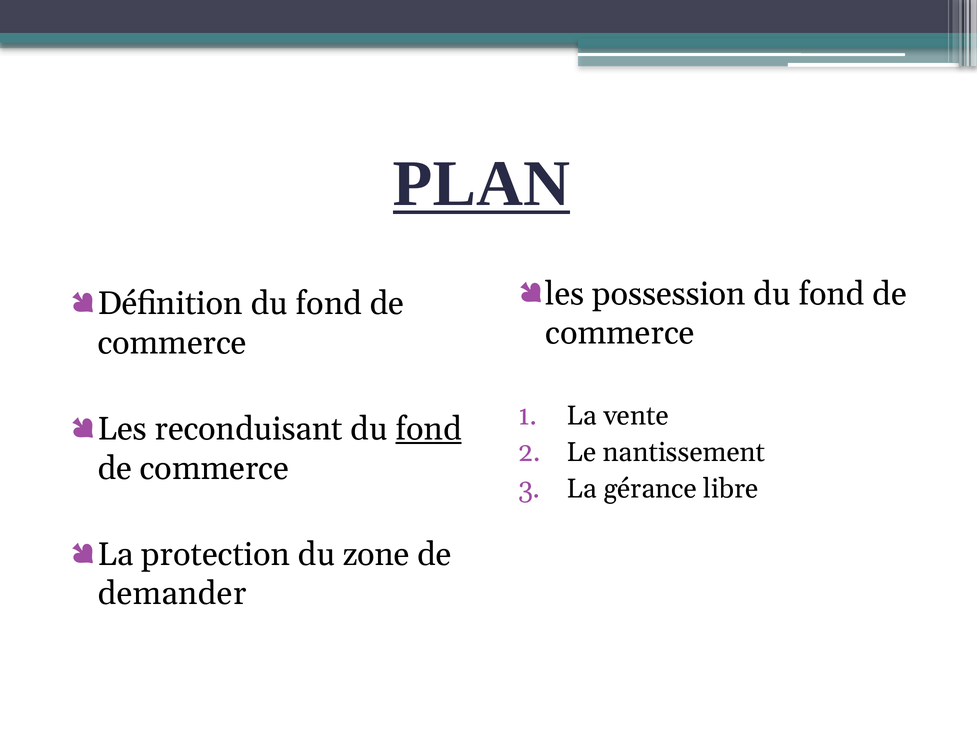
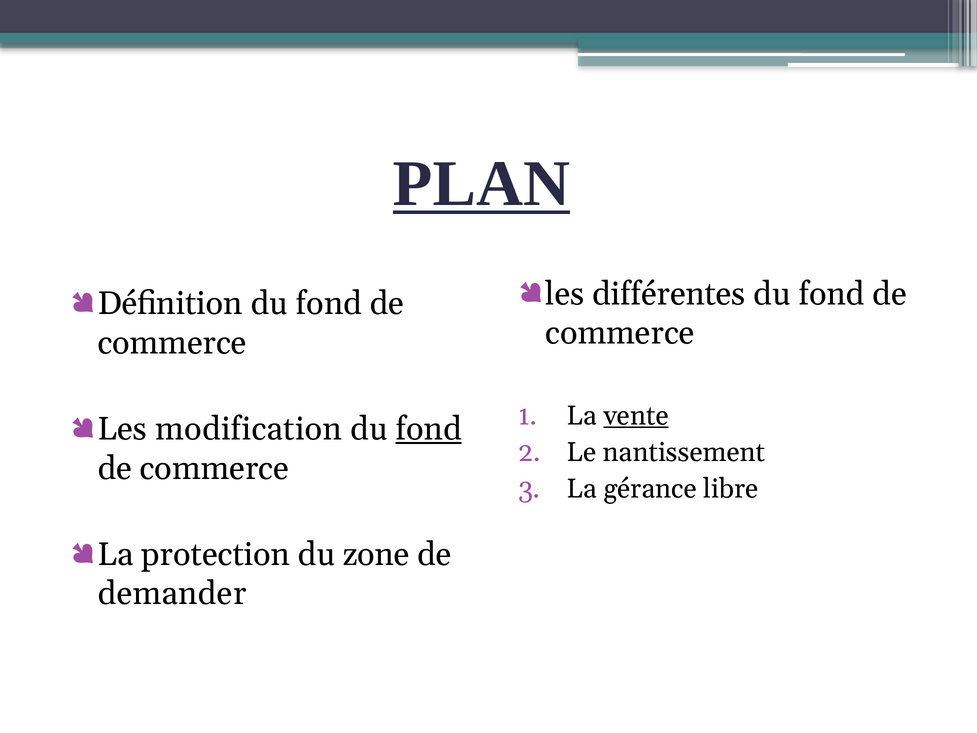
possession: possession -> différentes (669, 294)
vente underline: none -> present (636, 416)
reconduisant: reconduisant -> modification (249, 429)
